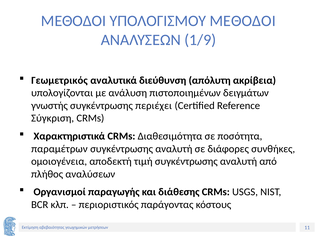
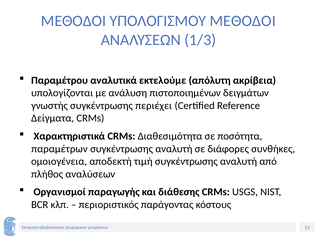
1/9: 1/9 -> 1/3 (200, 40)
Γεωμετρικός: Γεωμετρικός -> Παραμέτρου (60, 81)
διεύθυνση: διεύθυνση -> εκτελούμε (163, 81)
Σύγκριση: Σύγκριση -> Δείγματα (53, 119)
